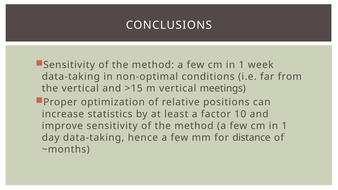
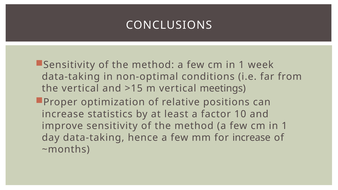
for distance: distance -> increase (251, 138)
